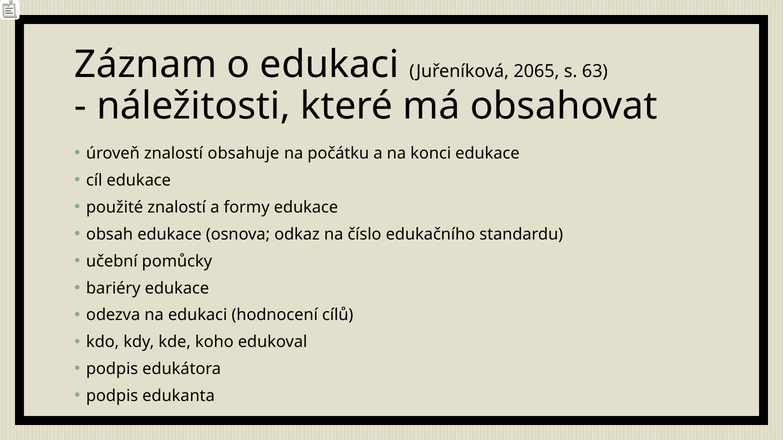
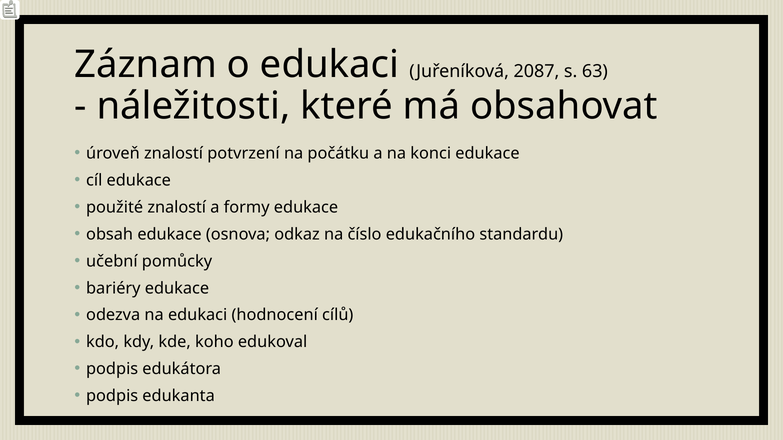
2065: 2065 -> 2087 (536, 71)
obsahuje: obsahuje -> potvrzení (243, 154)
